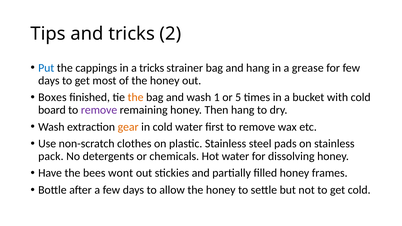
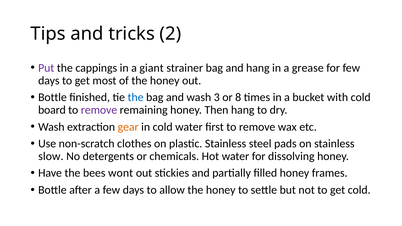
Put colour: blue -> purple (46, 68)
a tricks: tricks -> giant (152, 68)
Boxes: Boxes -> Bottle (52, 97)
the colour: orange -> blue (136, 97)
1: 1 -> 3 (217, 97)
5: 5 -> 8 (238, 97)
pack: pack -> slow (51, 156)
